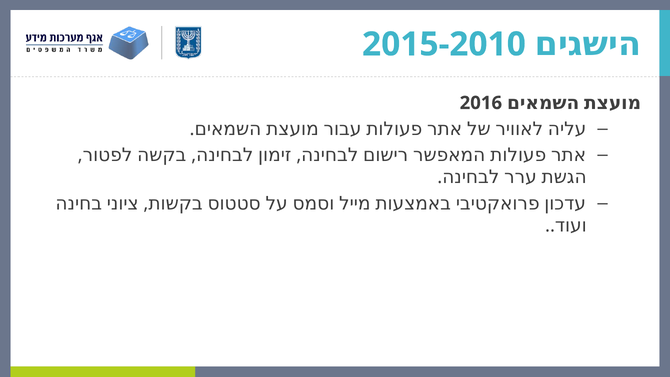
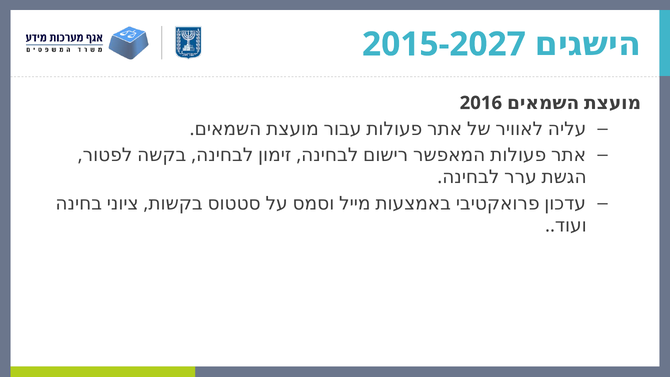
2015-2010: 2015-2010 -> 2015-2027 (444, 44)
